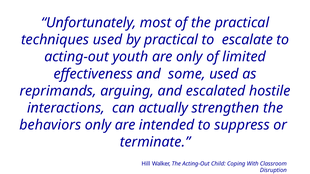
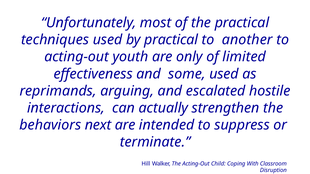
escalate: escalate -> another (247, 40)
behaviors only: only -> next (98, 125)
